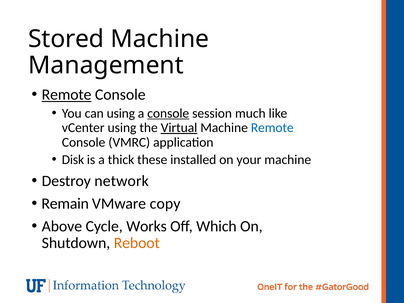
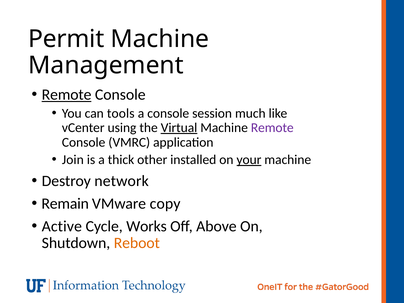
Stored: Stored -> Permit (66, 39)
can using: using -> tools (121, 113)
console underline: present -> none (168, 113)
Remote colour: blue -> purple (272, 128)
Disk: Disk -> Join (73, 160)
these: these -> other (152, 160)
your underline: none -> present (249, 160)
Above: Above -> Active (62, 226)
Which: Which -> Above (216, 226)
